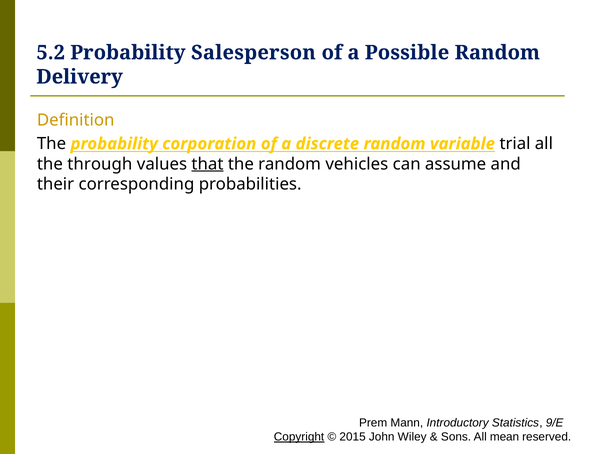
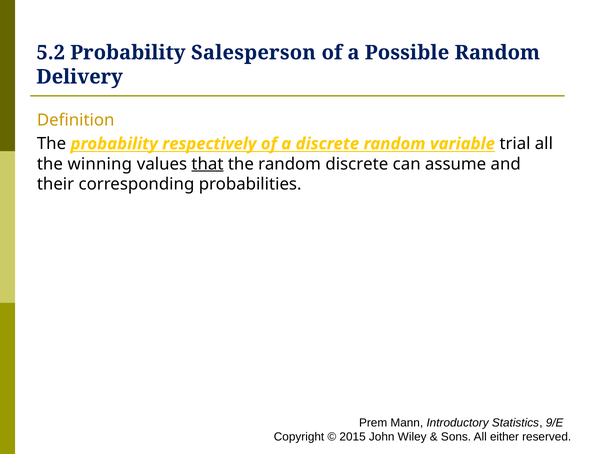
corporation: corporation -> respectively (209, 144)
through: through -> winning (100, 164)
random vehicles: vehicles -> discrete (357, 164)
Copyright underline: present -> none (299, 437)
mean: mean -> either (505, 437)
